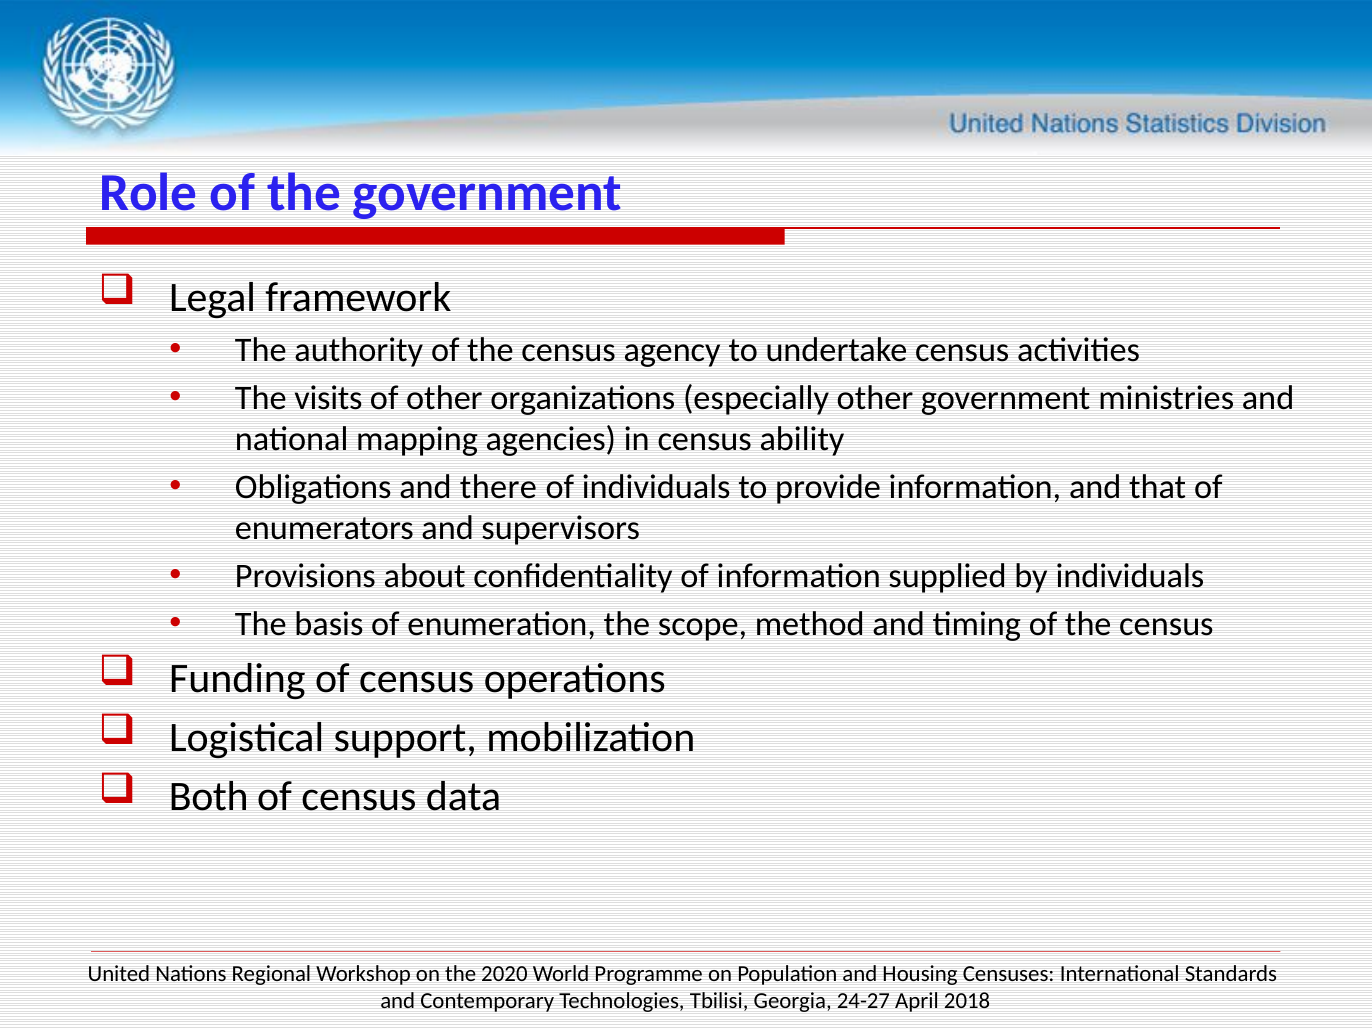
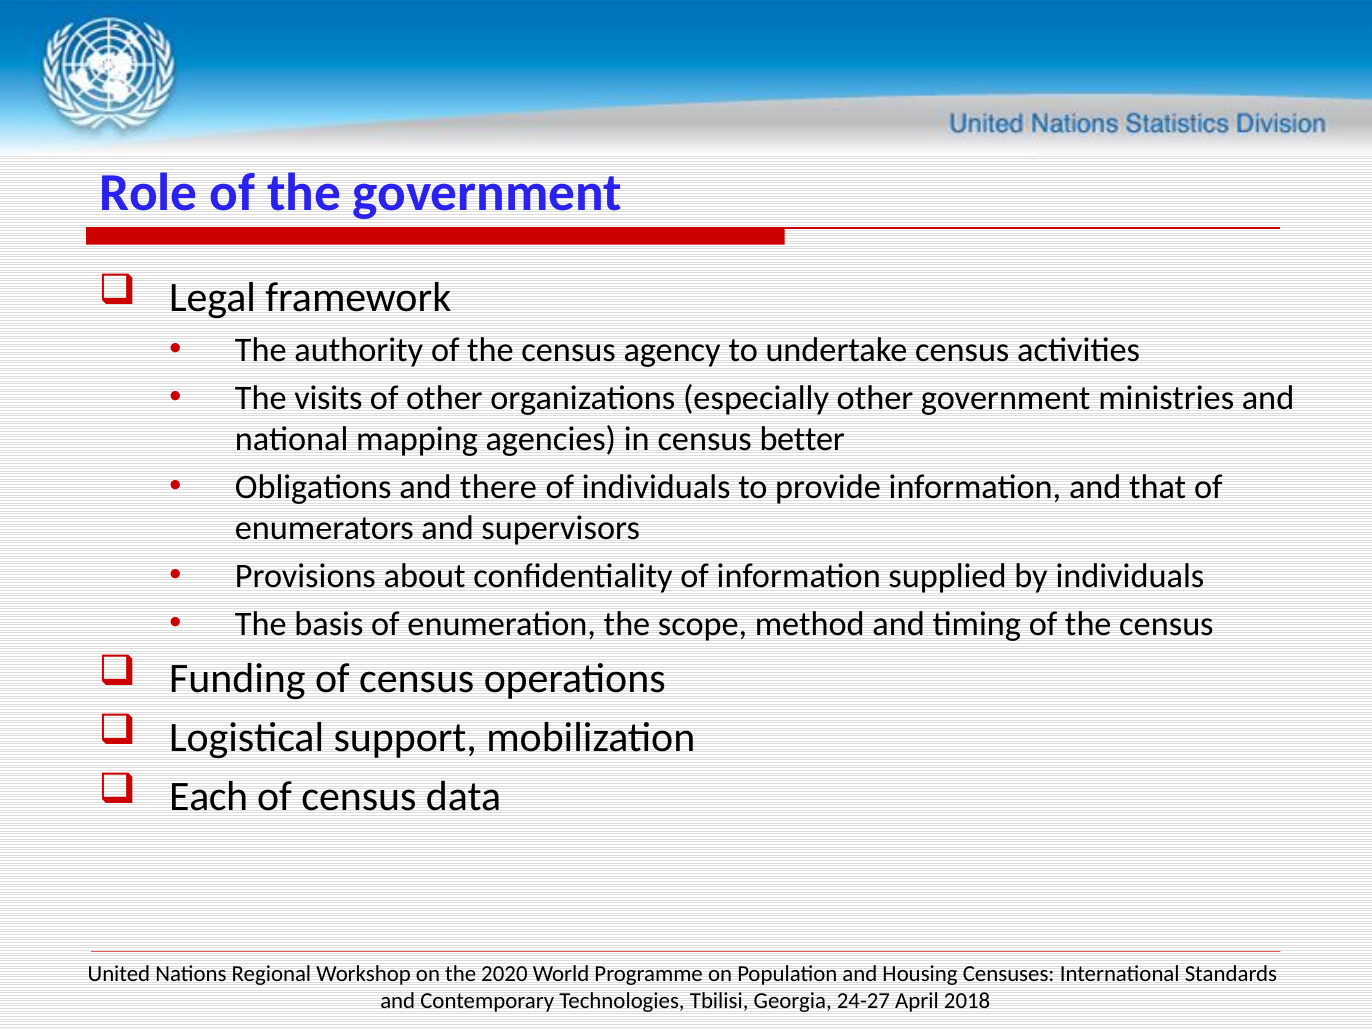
ability: ability -> better (802, 439)
Both: Both -> Each (209, 796)
